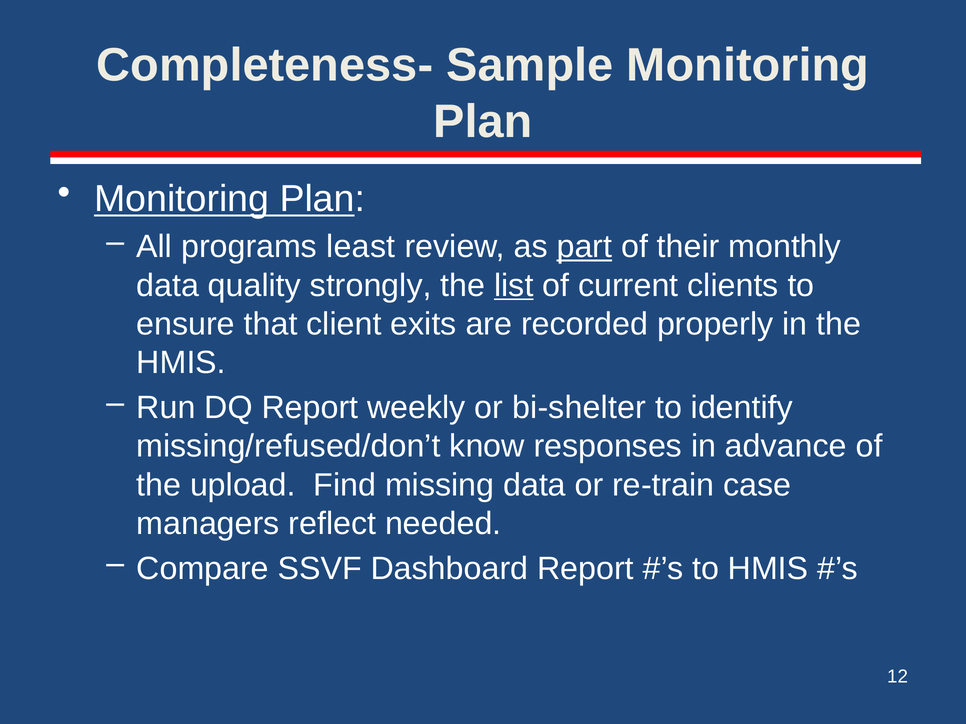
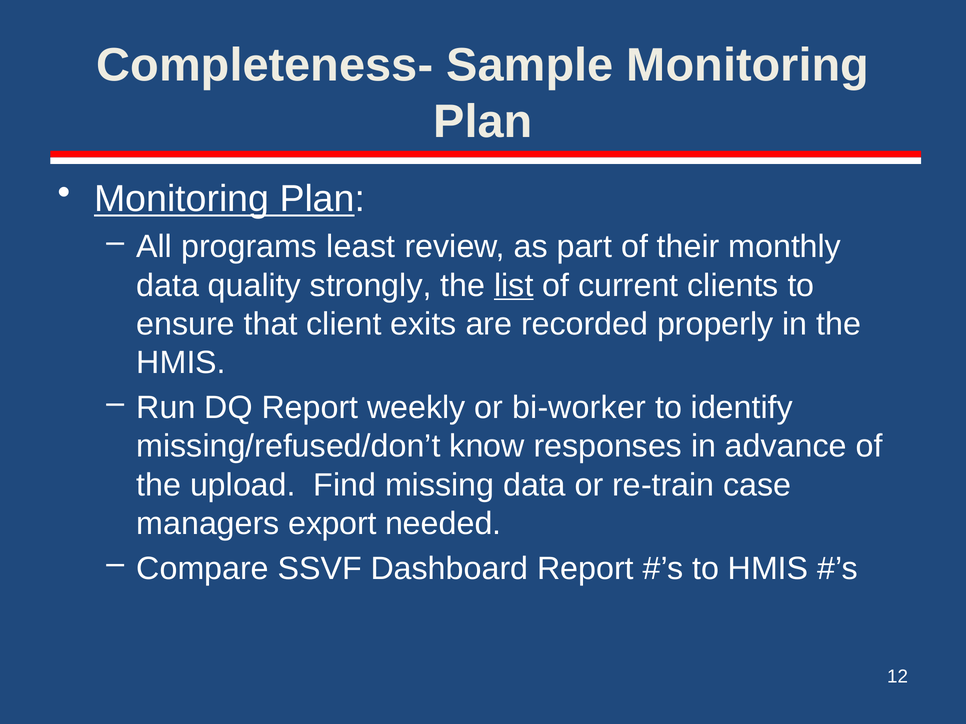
part underline: present -> none (584, 247)
bi-shelter: bi-shelter -> bi-worker (579, 408)
reflect: reflect -> export (332, 524)
